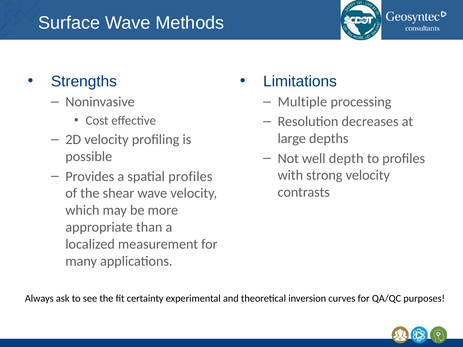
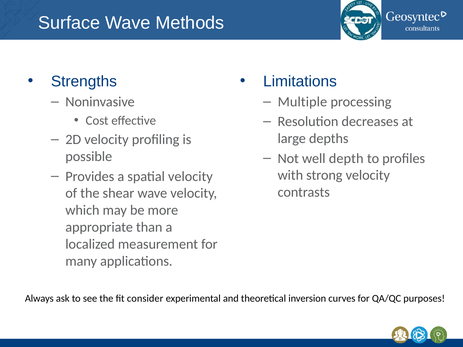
spatial profiles: profiles -> velocity (190, 176)
certainty: certainty -> consider (145, 299)
